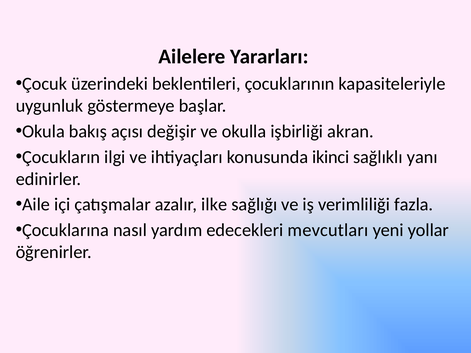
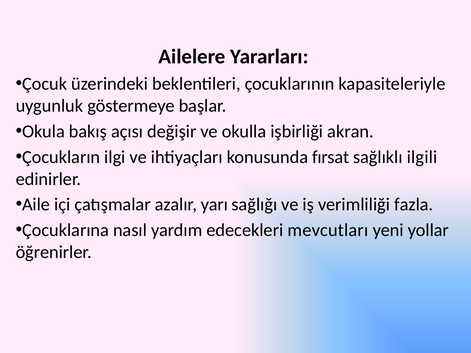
ikinci: ikinci -> fırsat (331, 157)
yanı: yanı -> ilgili (422, 157)
ilke: ilke -> yarı (214, 205)
